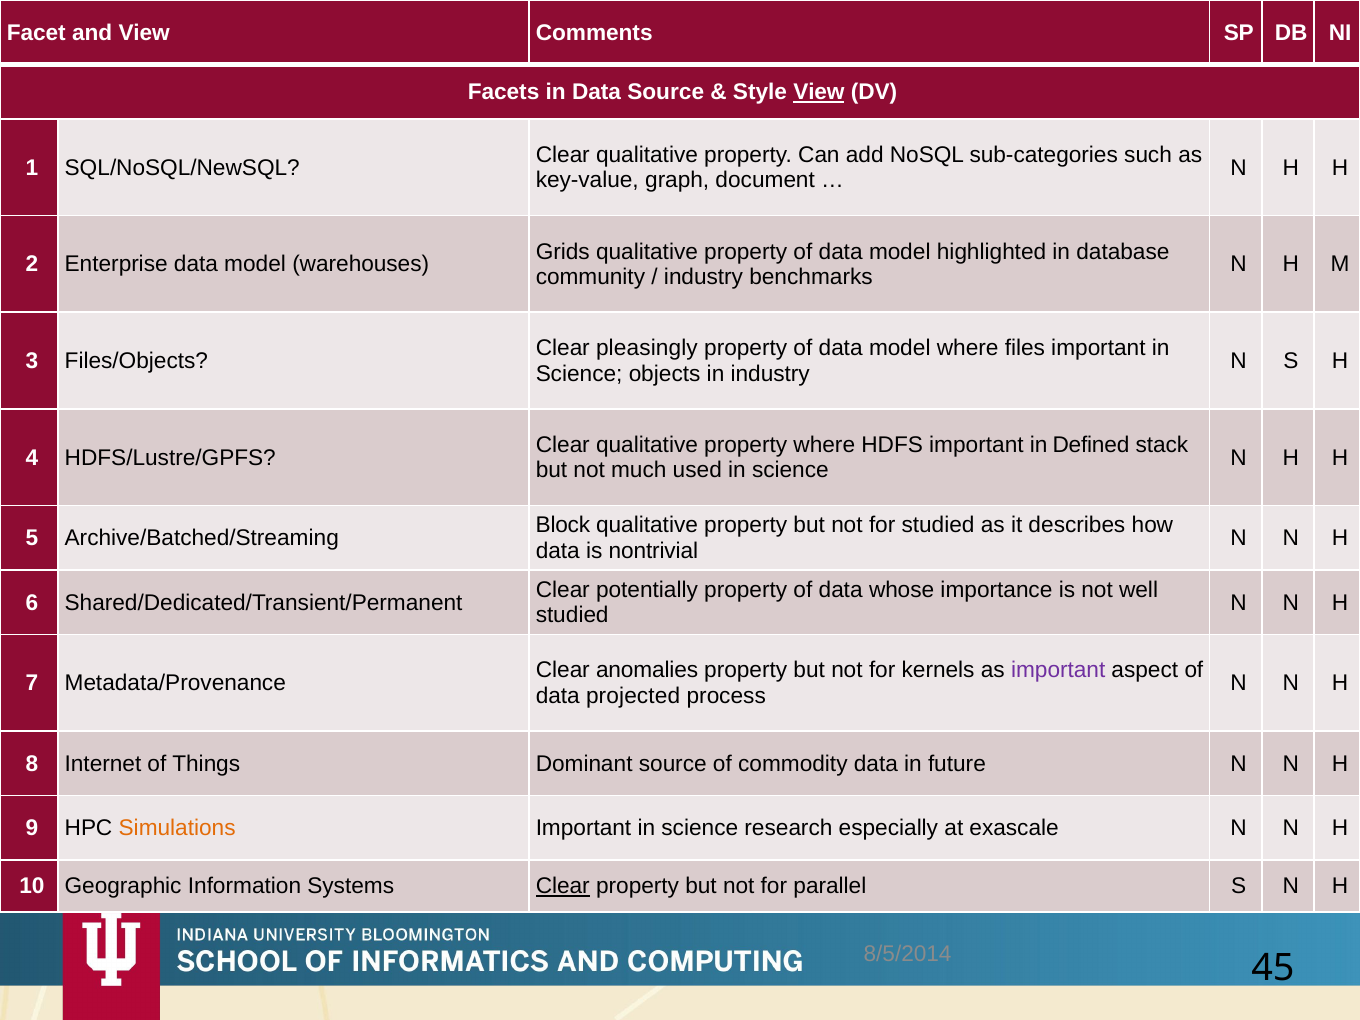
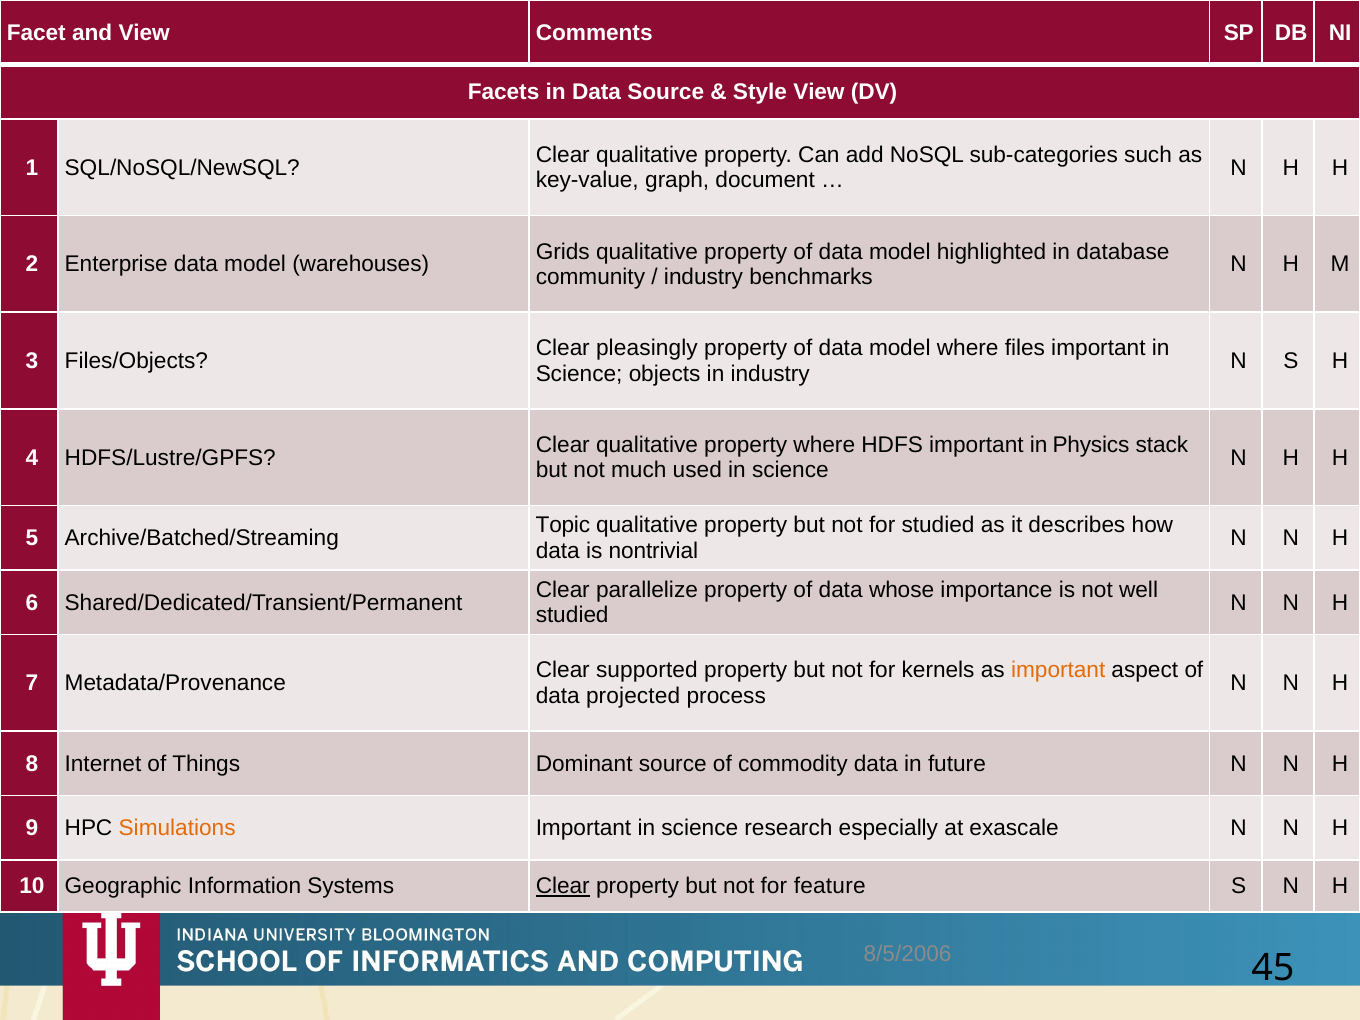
View underline: present -> none (819, 92)
Defined: Defined -> Physics (1091, 445)
Block: Block -> Topic (563, 525)
potentially: potentially -> parallelize (647, 590)
anomalies: anomalies -> supported (647, 670)
important colour: purple -> orange (1058, 670)
parallel: parallel -> feature (830, 886)
8/5/2014: 8/5/2014 -> 8/5/2006 (908, 954)
